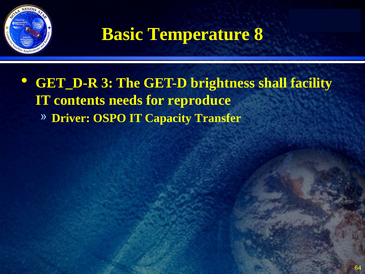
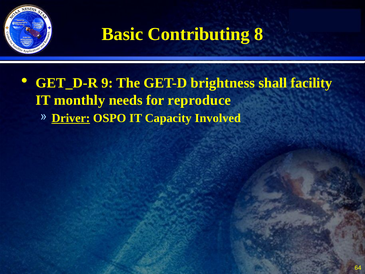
Temperature: Temperature -> Contributing (199, 34)
3: 3 -> 9 (107, 83)
contents: contents -> monthly (79, 100)
Driver underline: none -> present (71, 118)
Transfer: Transfer -> Involved (218, 118)
